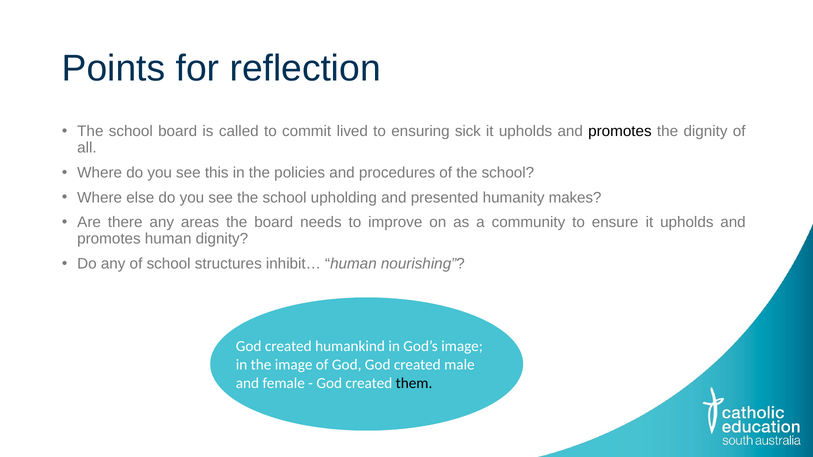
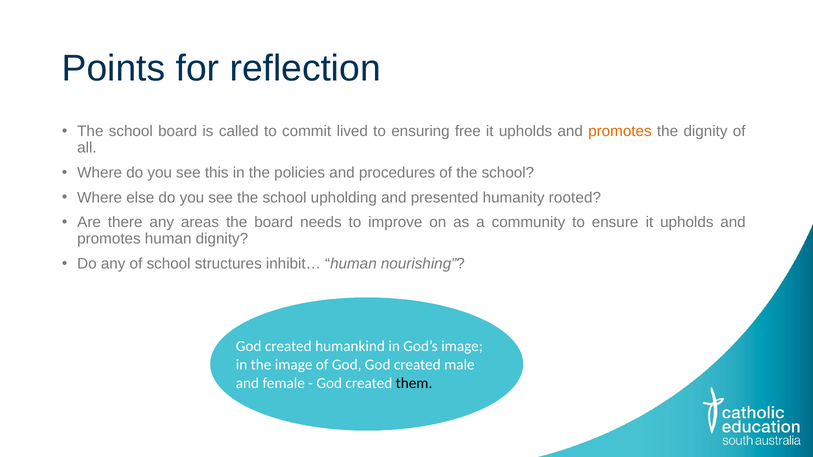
sick: sick -> free (468, 131)
promotes colour: black -> orange (620, 131)
makes: makes -> rooted (575, 198)
